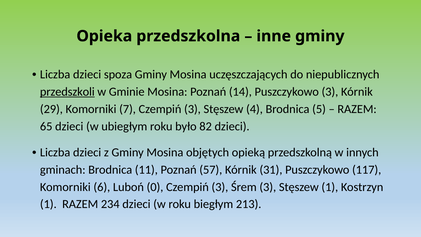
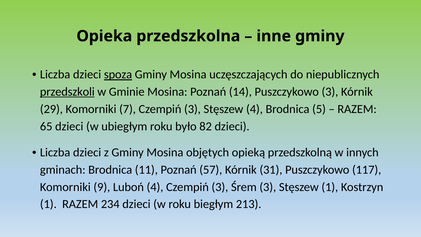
spoza underline: none -> present (118, 74)
6: 6 -> 9 (102, 187)
Luboń 0: 0 -> 4 (155, 187)
